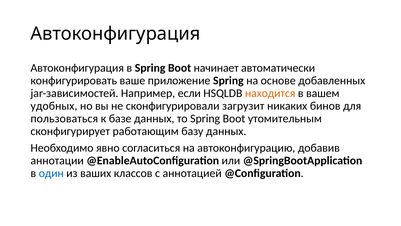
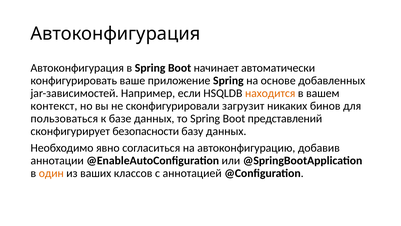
удобных: удобных -> контекст (54, 106)
утомительным: утомительным -> представлений (285, 118)
работающим: работающим -> безопасности (146, 131)
один colour: blue -> orange (51, 173)
